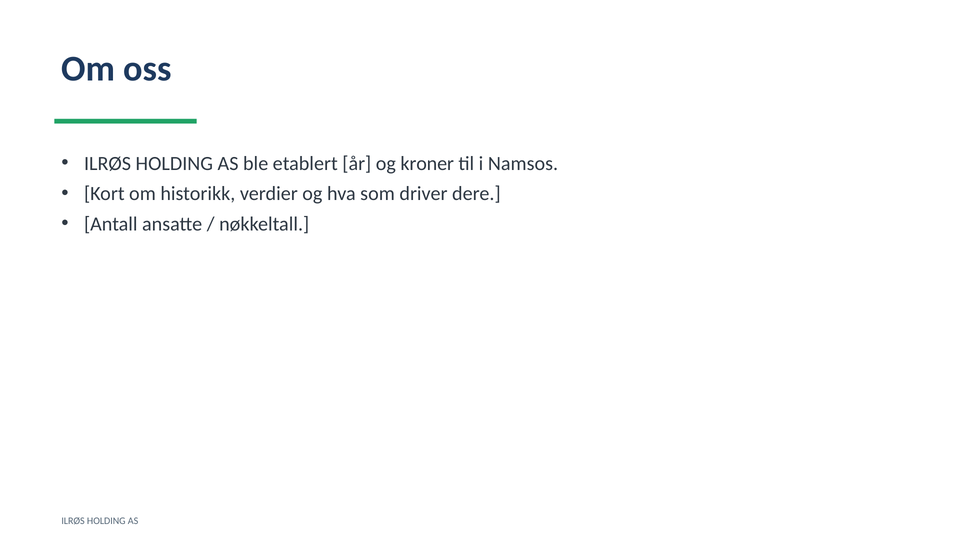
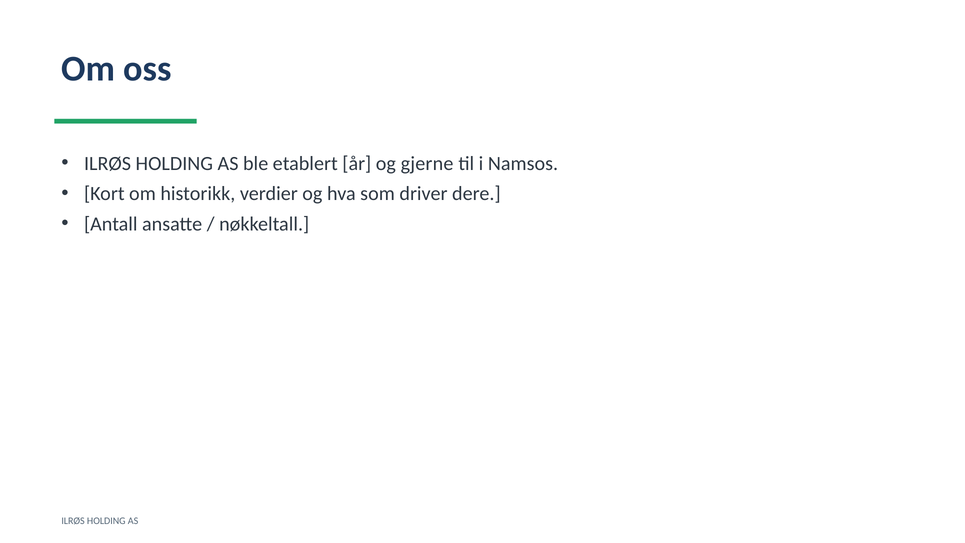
kroner: kroner -> gjerne (427, 163)
